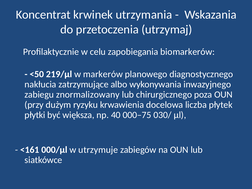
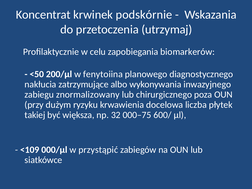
utrzymania: utrzymania -> podskórnie (144, 15)
219/µl: 219/µl -> 200/µl (59, 74)
markerów: markerów -> fenytoiina (103, 74)
płytki: płytki -> takiej (35, 115)
40: 40 -> 32 (116, 115)
030/: 030/ -> 600/ (162, 115)
<161: <161 -> <109 (30, 150)
utrzymuje: utrzymuje -> przystąpić (98, 150)
